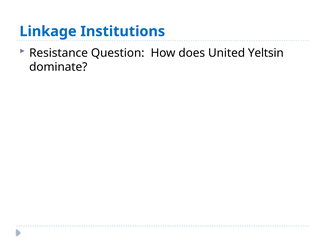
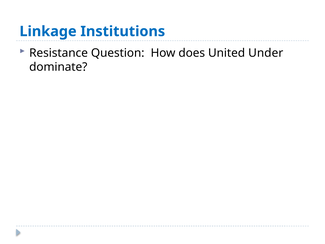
Yeltsin: Yeltsin -> Under (266, 53)
